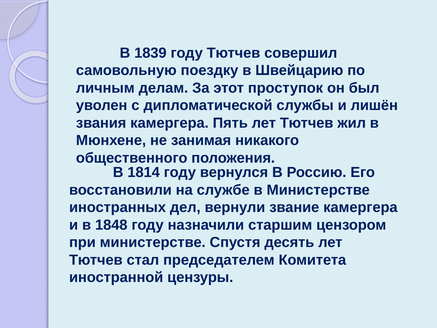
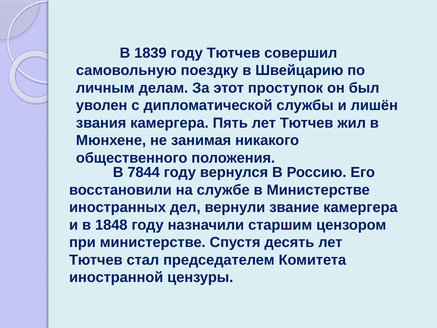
1814: 1814 -> 7844 (144, 172)
